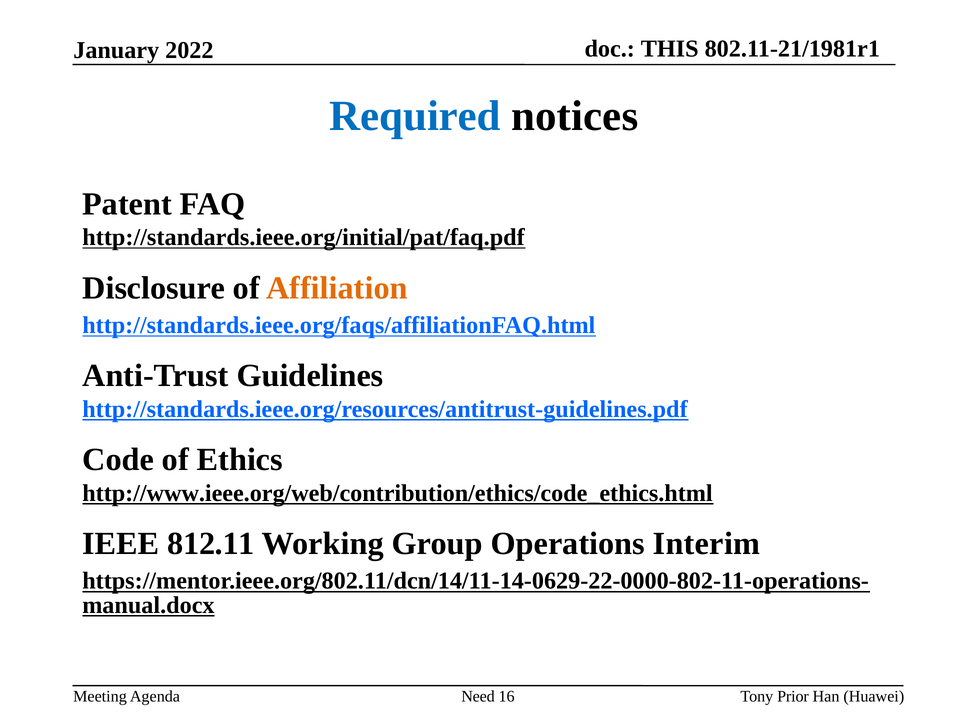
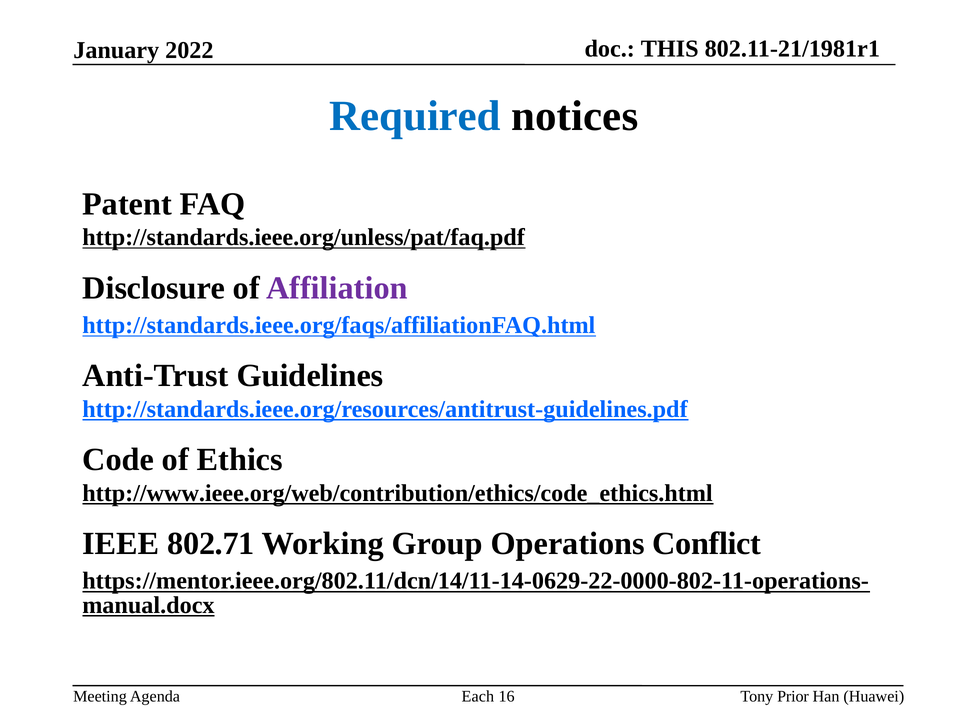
http://standards.ieee.org/initial/pat/faq.pdf: http://standards.ieee.org/initial/pat/faq.pdf -> http://standards.ieee.org/unless/pat/faq.pdf (304, 237)
Affiliation colour: orange -> purple (337, 288)
812.11: 812.11 -> 802.71 (211, 544)
Interim: Interim -> Conflict (707, 544)
Need: Need -> Each (478, 696)
